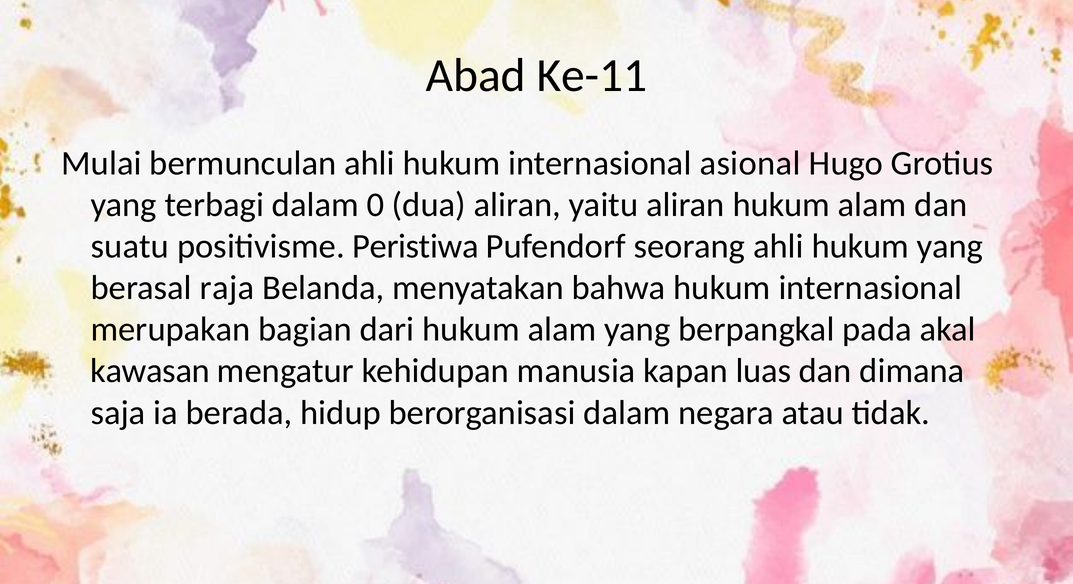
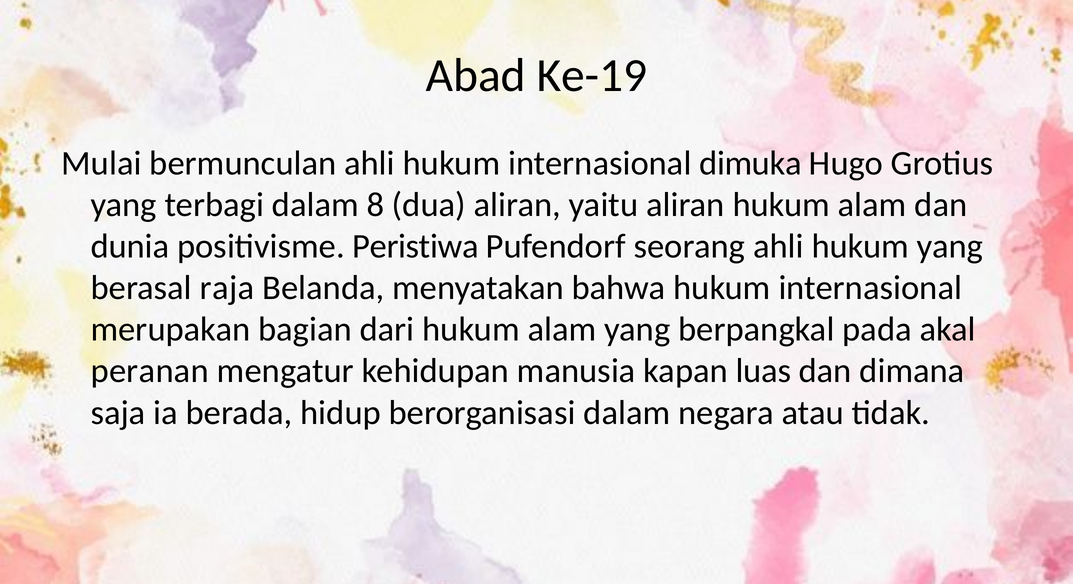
Ke-11: Ke-11 -> Ke-19 (592, 75)
asional: asional -> dimuka (750, 163)
0: 0 -> 8 (375, 205)
suatu: suatu -> dunia (130, 246)
kawasan: kawasan -> peranan (150, 371)
